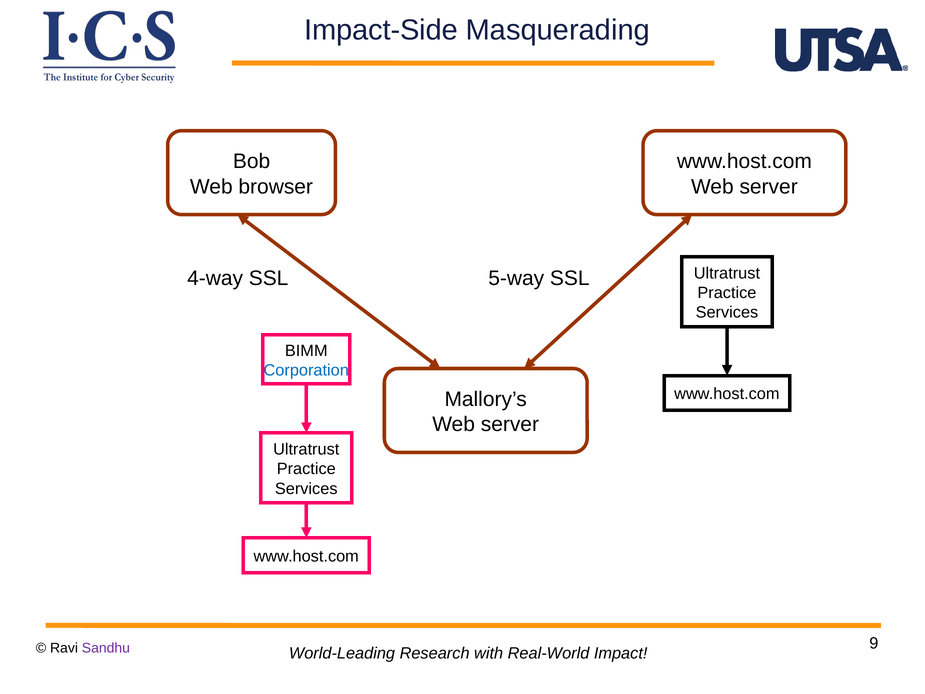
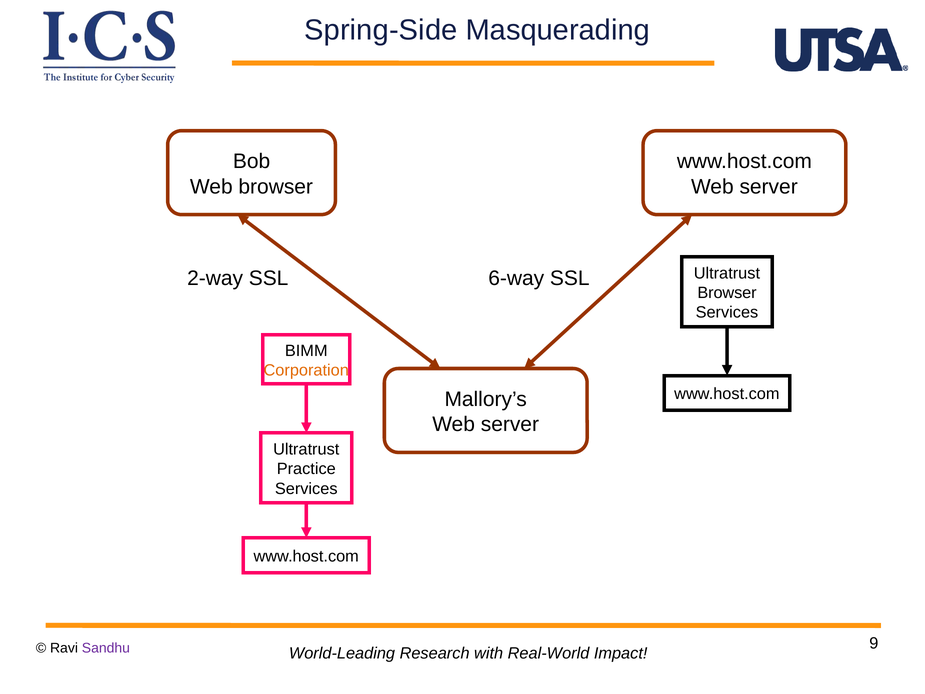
Impact-Side: Impact-Side -> Spring-Side (381, 30)
4-way: 4-way -> 2-way (215, 278)
5-way: 5-way -> 6-way (516, 278)
Practice: Practice -> Browser (727, 293)
Corporation colour: blue -> orange (306, 370)
